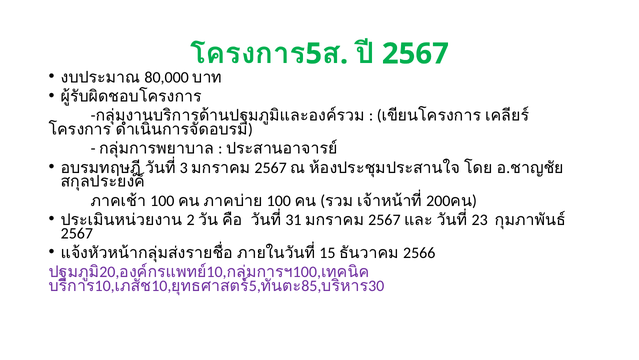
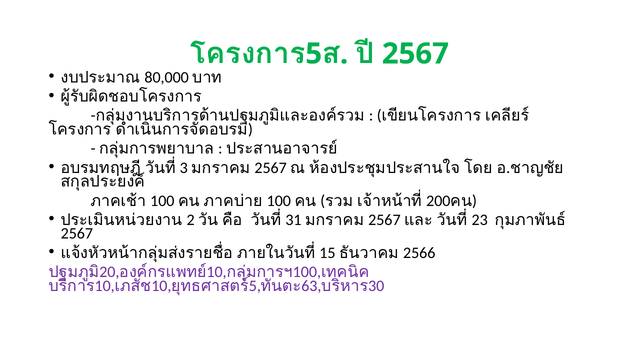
85: 85 -> 63 (311, 285)
